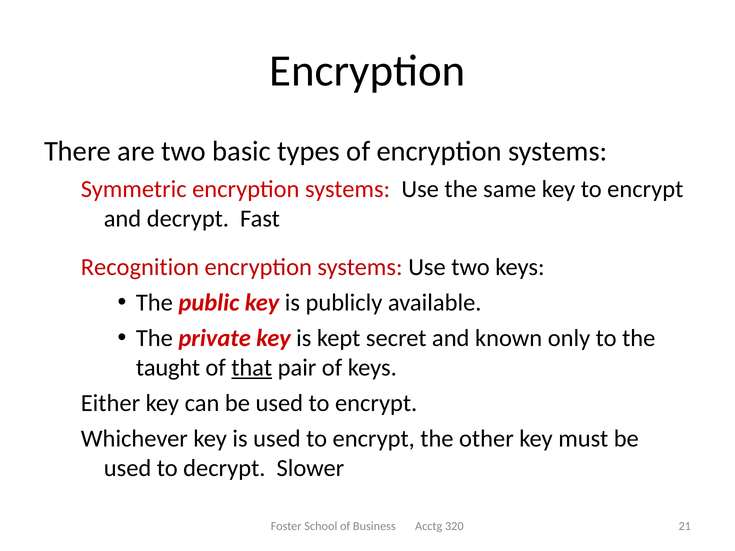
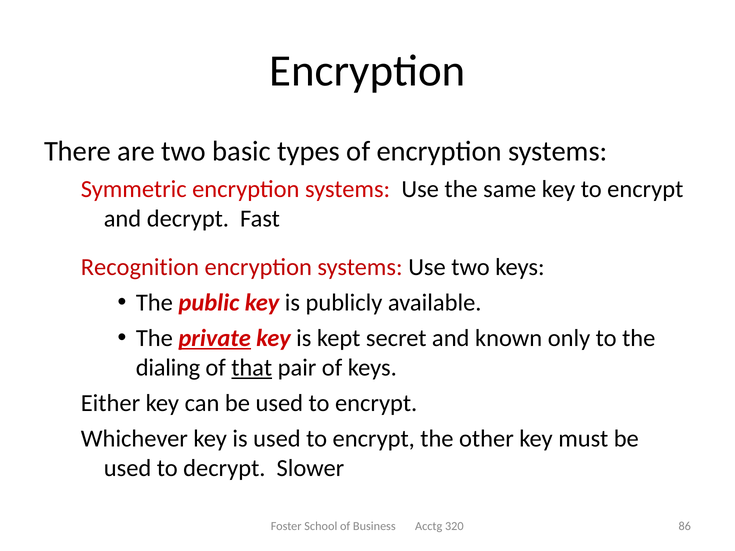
private underline: none -> present (215, 338)
taught: taught -> dialing (168, 368)
21: 21 -> 86 (685, 526)
